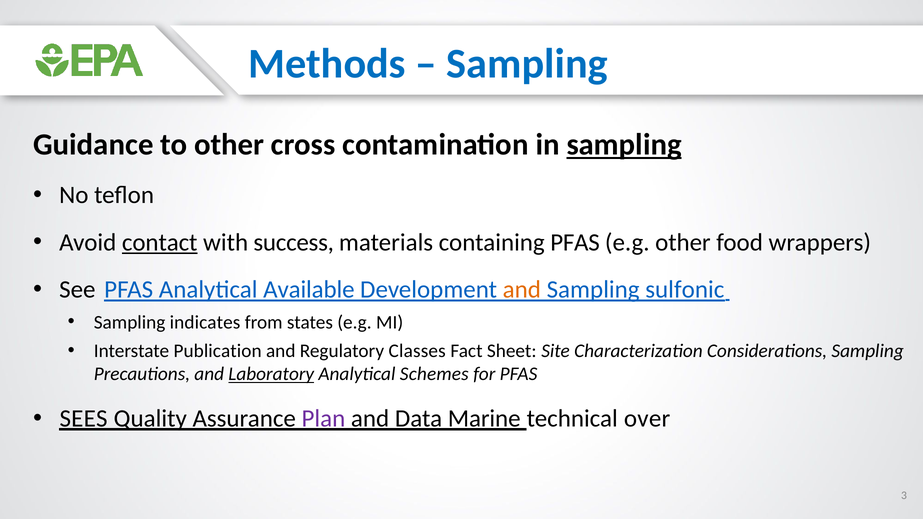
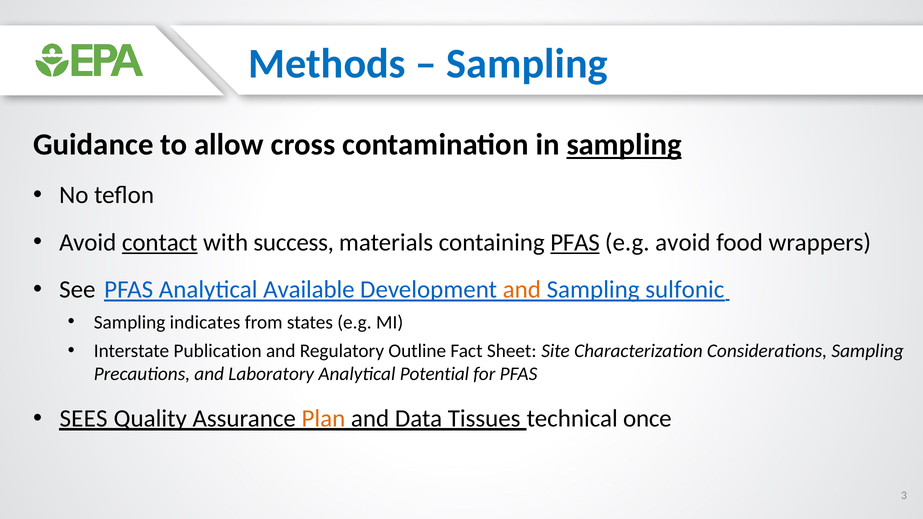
to other: other -> allow (229, 145)
PFAS underline: none -> present (575, 243)
e.g other: other -> avoid (683, 243)
Classes: Classes -> Outline (417, 351)
Laboratory underline: present -> none (271, 374)
Schemes: Schemes -> Potential (434, 374)
Plan colour: purple -> orange (323, 419)
Marine: Marine -> Tissues (484, 419)
over: over -> once (647, 419)
